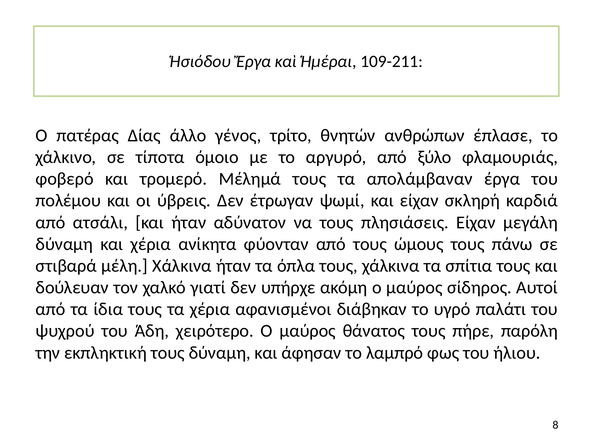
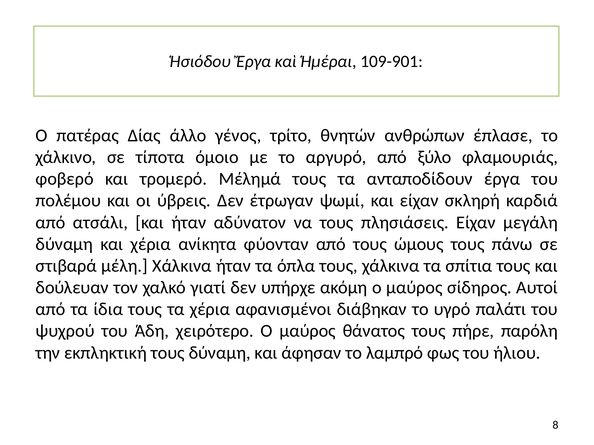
109-211: 109-211 -> 109-901 (392, 62)
απολάμβαναν: απολάμβαναν -> ανταποδίδουν (420, 179)
